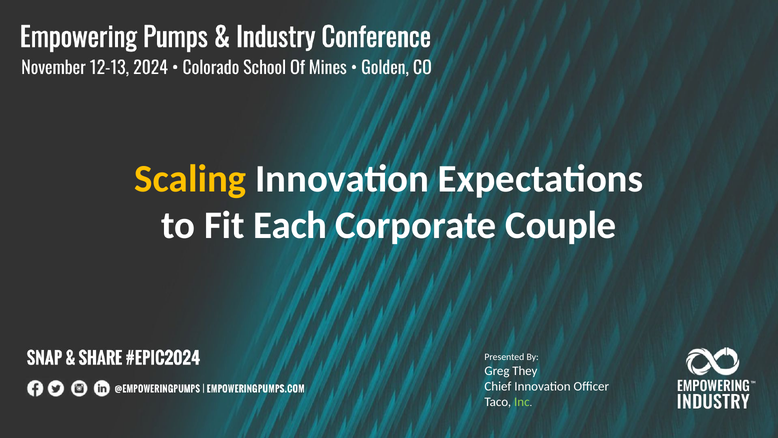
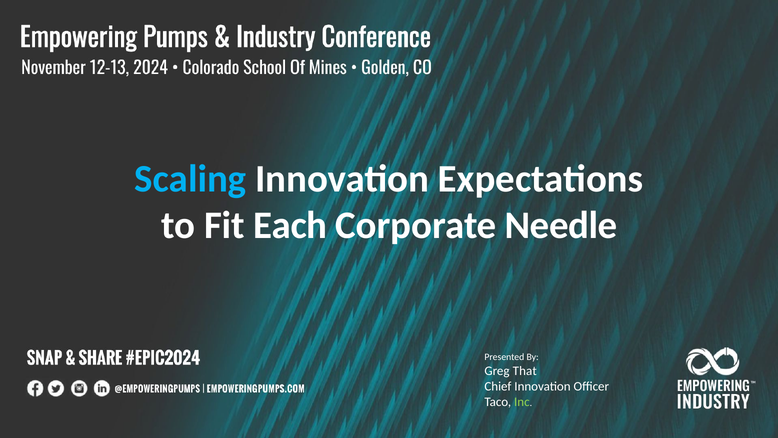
Scaling colour: yellow -> light blue (190, 179)
Couple: Couple -> Needle (561, 225)
They: They -> That (525, 371)
